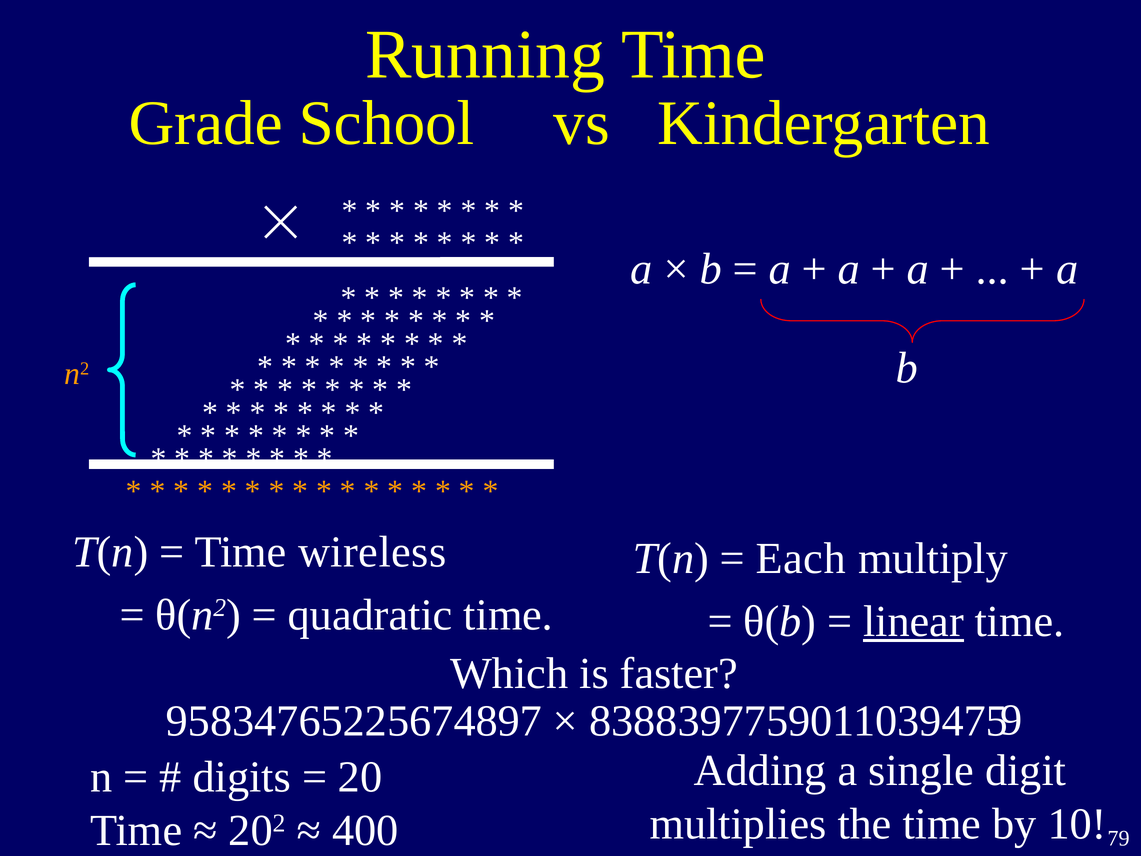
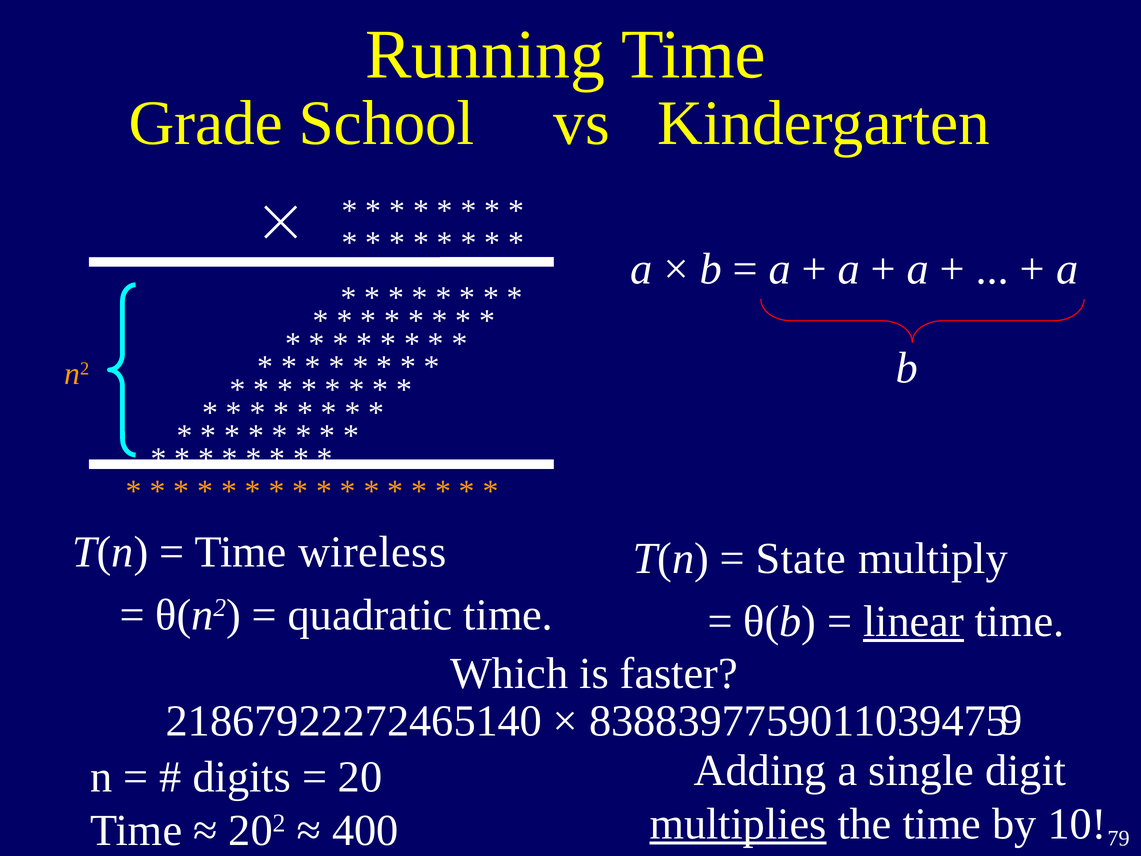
Each: Each -> State (801, 558)
95834765225674897: 95834765225674897 -> 21867922272465140 (354, 721)
multiplies underline: none -> present (738, 824)
